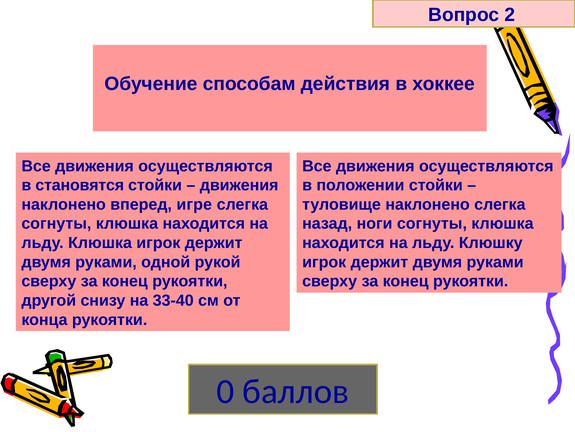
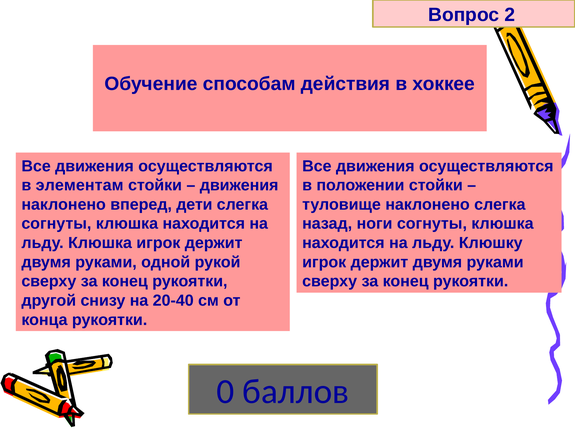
становятся: становятся -> элементам (80, 185)
игре: игре -> дети (194, 204)
33-40: 33-40 -> 20-40 (173, 300)
